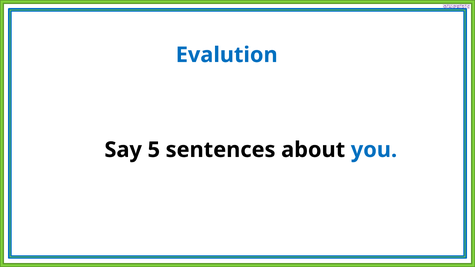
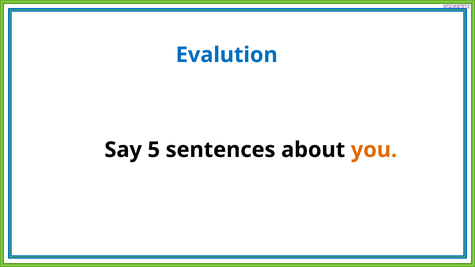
you colour: blue -> orange (374, 150)
